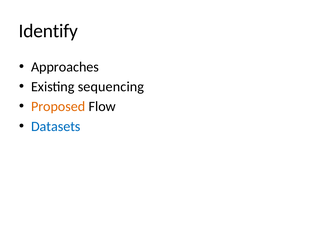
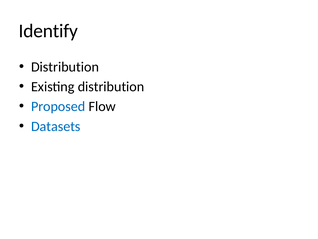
Approaches: Approaches -> Distribution (65, 67)
Existing sequencing: sequencing -> distribution (111, 87)
Proposed colour: orange -> blue (58, 106)
